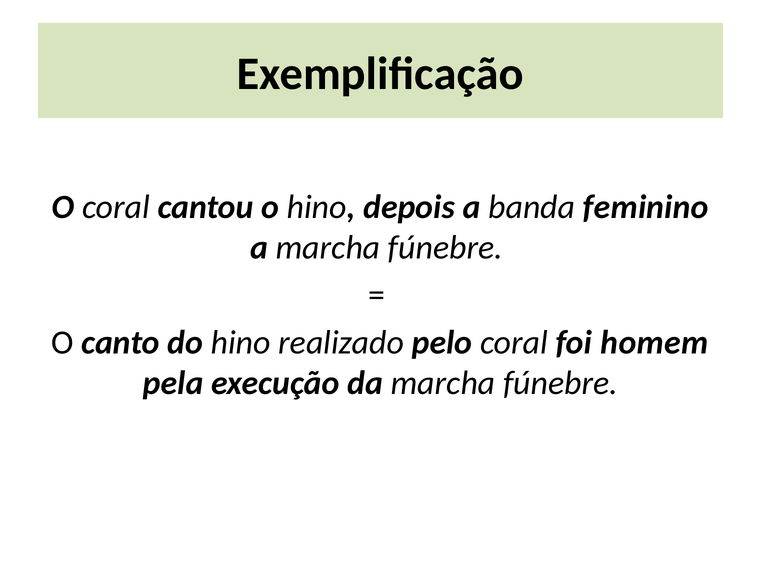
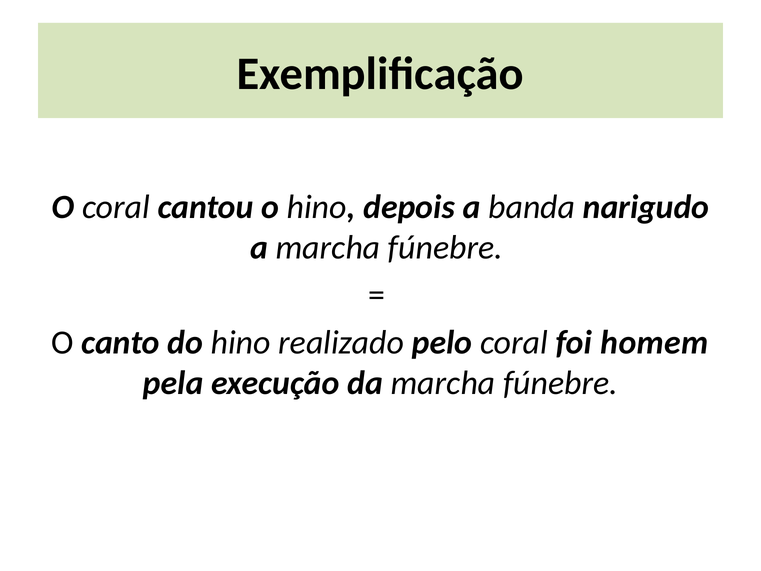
feminino: feminino -> narigudo (646, 207)
